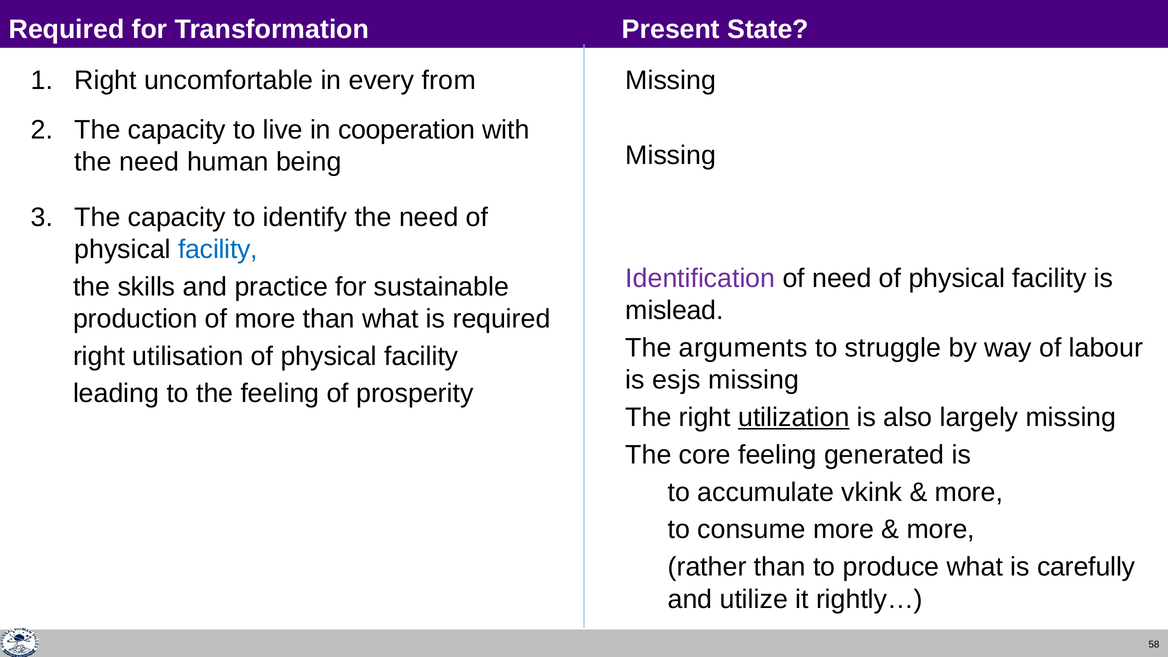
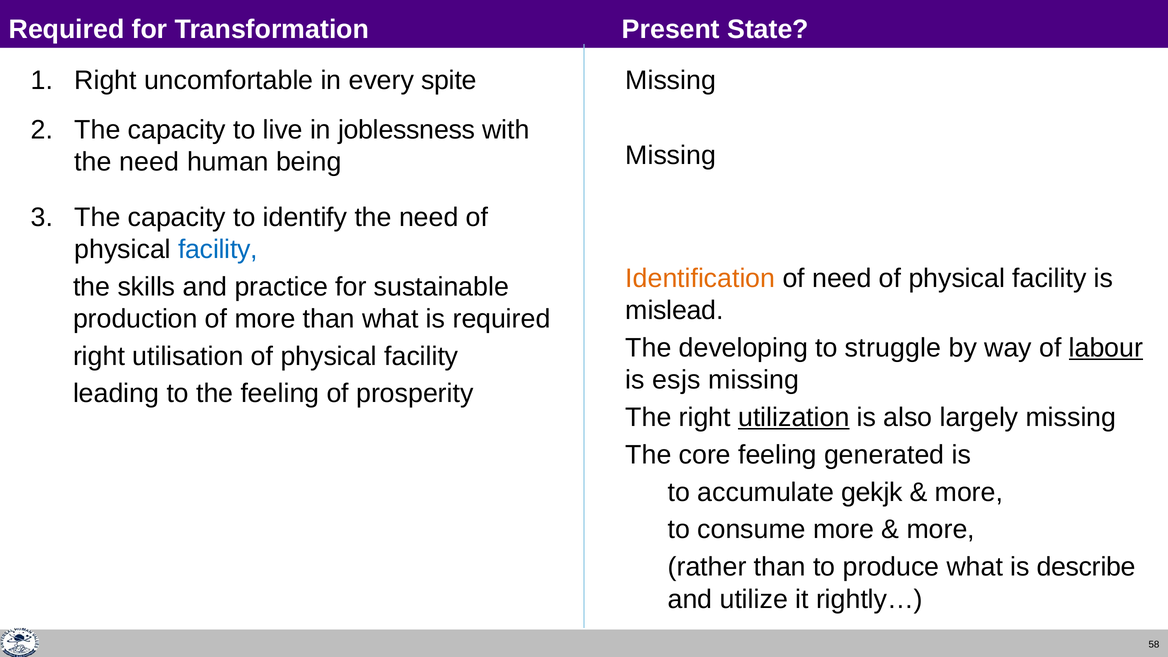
from: from -> spite (449, 81)
cooperation: cooperation -> joblessness (407, 130)
Identification colour: purple -> orange (700, 278)
arguments: arguments -> developing (743, 348)
labour underline: none -> present (1106, 348)
vkink: vkink -> gekjk (872, 492)
carefully: carefully -> describe (1086, 567)
